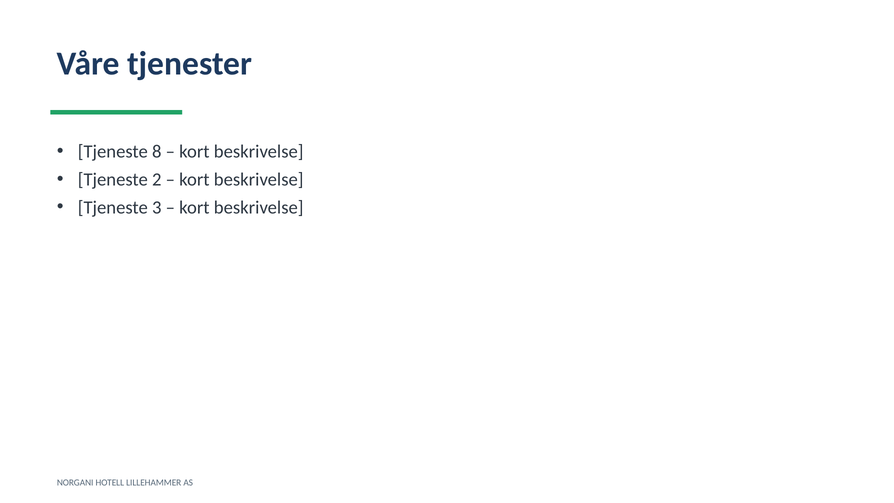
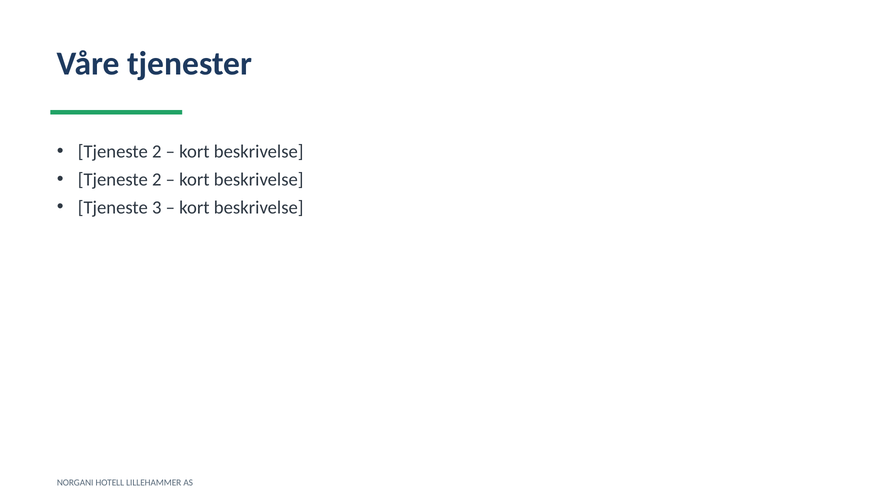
8: 8 -> 2 (157, 151)
